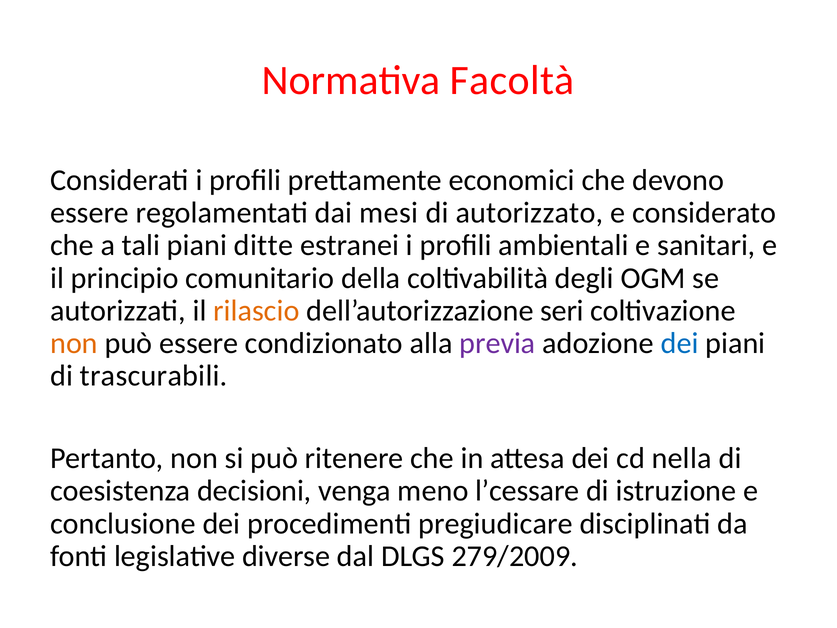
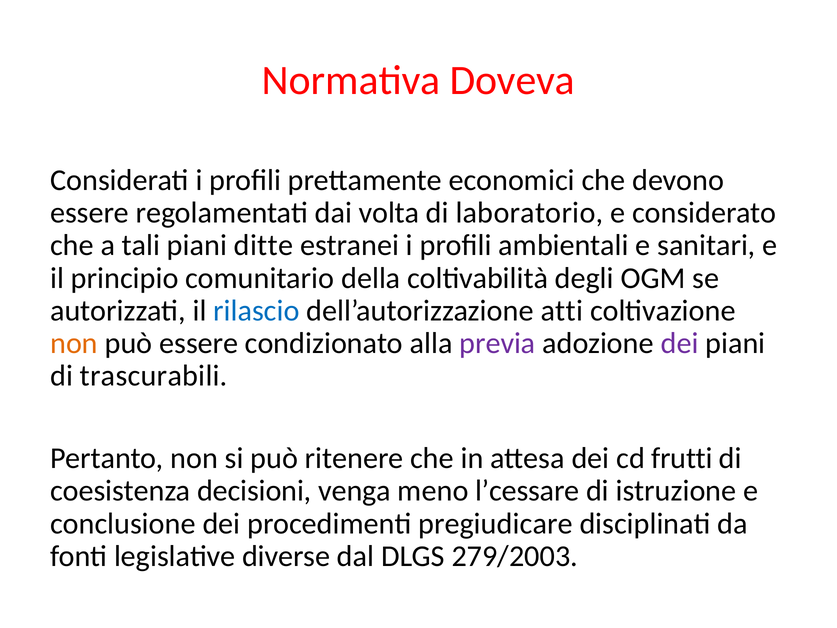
Facoltà: Facoltà -> Doveva (512, 80)
mesi: mesi -> volta (389, 213)
autorizzato: autorizzato -> laboratorio (529, 213)
rilascio colour: orange -> blue (256, 311)
seri: seri -> atti (562, 311)
dei colour: blue -> purple (680, 343)
nella: nella -> frutti (682, 458)
279/2009: 279/2009 -> 279/2003 (515, 556)
